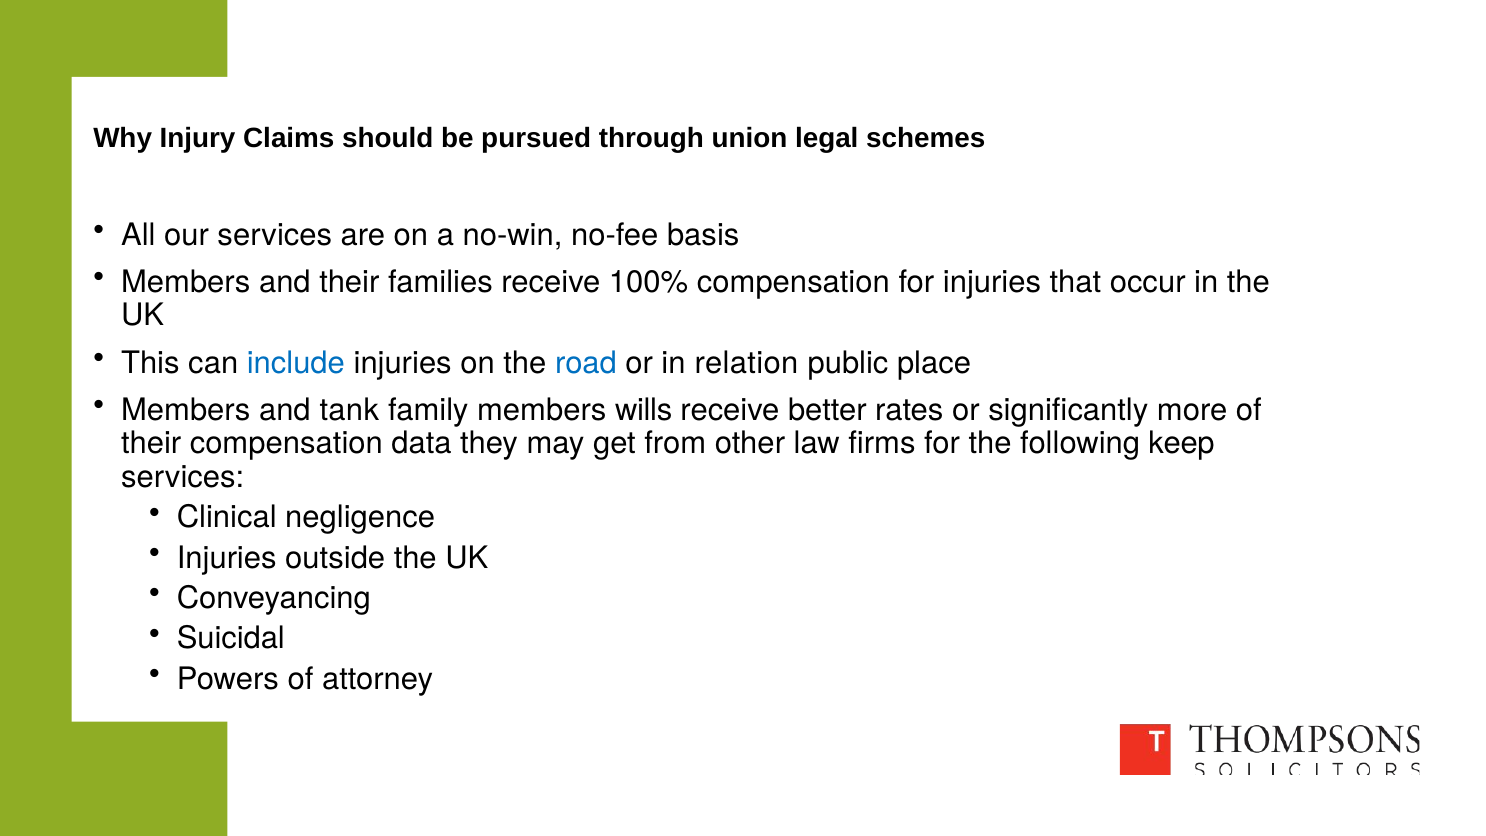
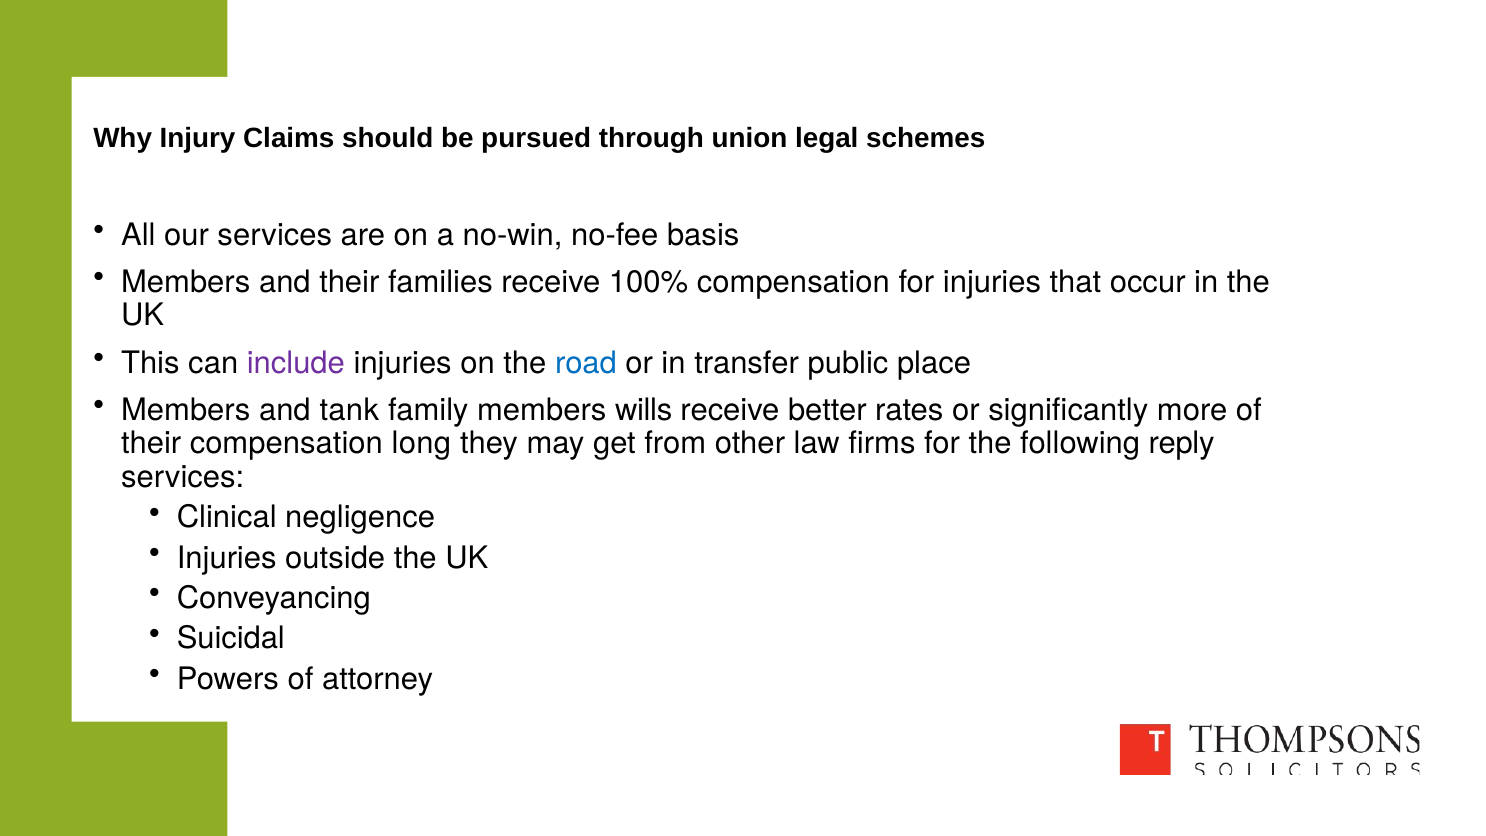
include colour: blue -> purple (296, 363)
relation: relation -> transfer (747, 363)
data: data -> long (421, 444)
keep: keep -> reply (1182, 444)
